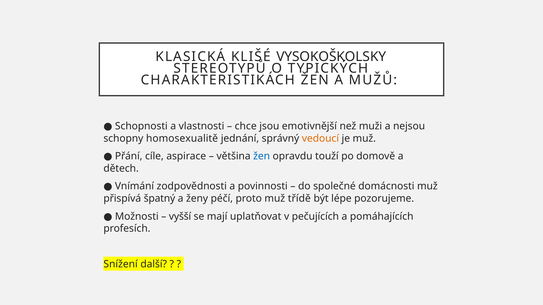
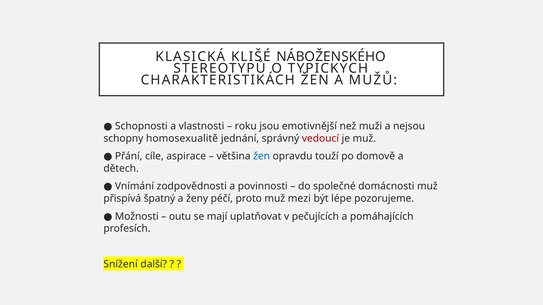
VYSOKOŠKOLSKY: VYSOKOŠKOLSKY -> NÁBOŽENSKÉHO (331, 57)
chce: chce -> roku (246, 126)
vedoucí colour: orange -> red (320, 139)
třídě: třídě -> mezi (299, 199)
vyšší: vyšší -> outu (180, 217)
